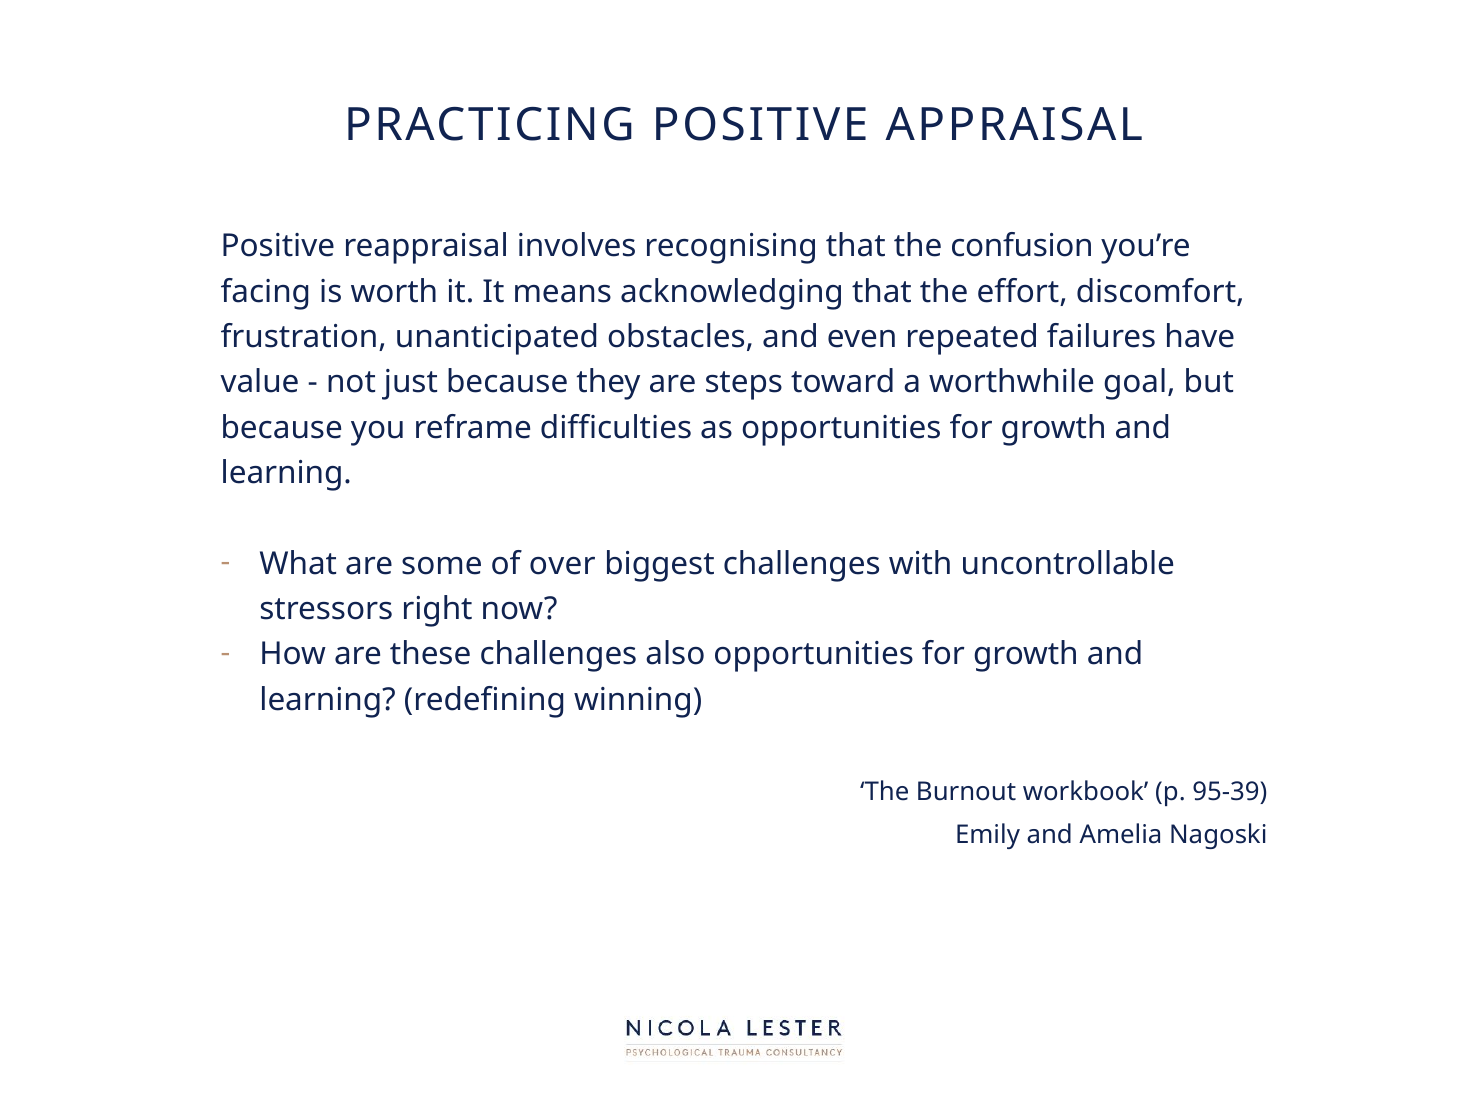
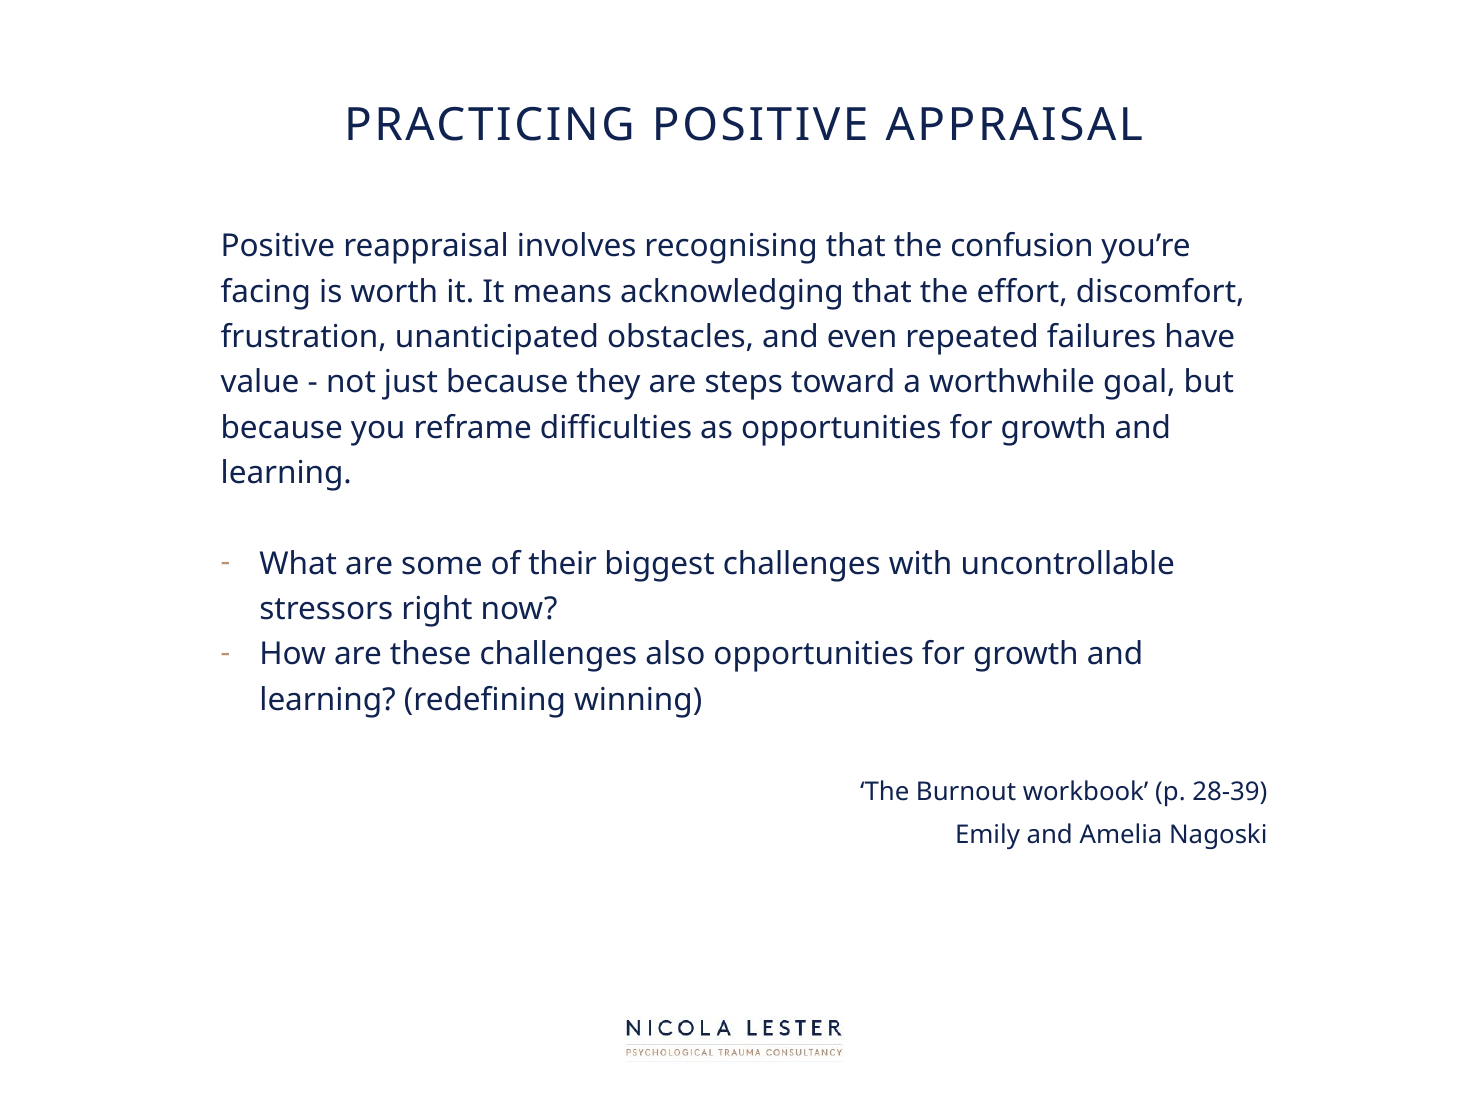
over: over -> their (563, 564)
95-39: 95-39 -> 28-39 (1230, 792)
